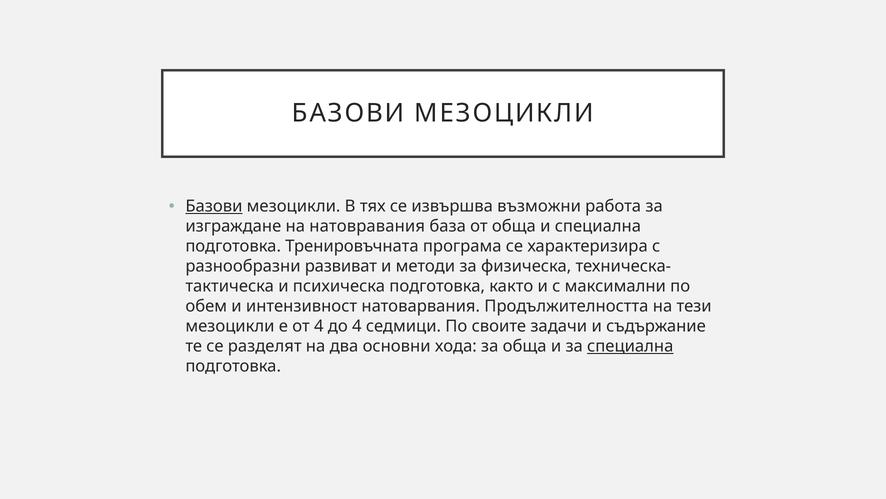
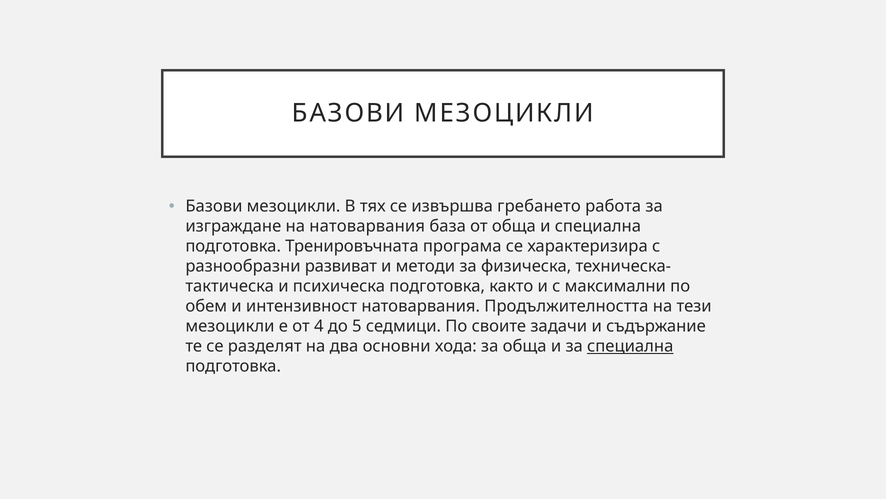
Базови underline: present -> none (214, 206)
възможни: възможни -> гребането (539, 206)
на натовравания: натовравания -> натоварвания (367, 226)
до 4: 4 -> 5 (357, 326)
